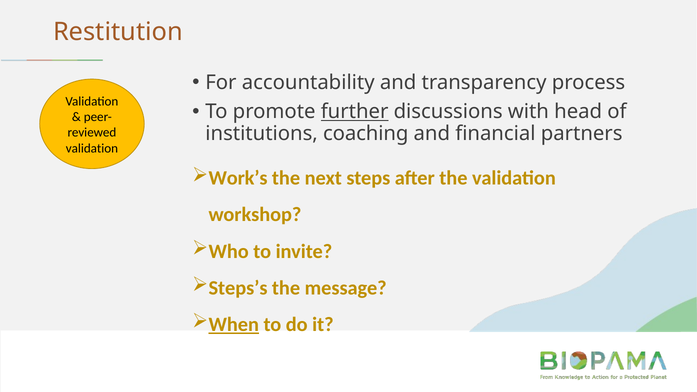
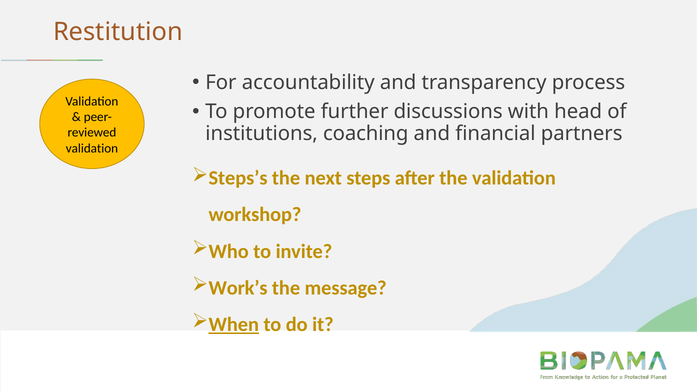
further underline: present -> none (355, 112)
Work’s: Work’s -> Steps’s (238, 178)
Steps’s: Steps’s -> Work’s (238, 288)
